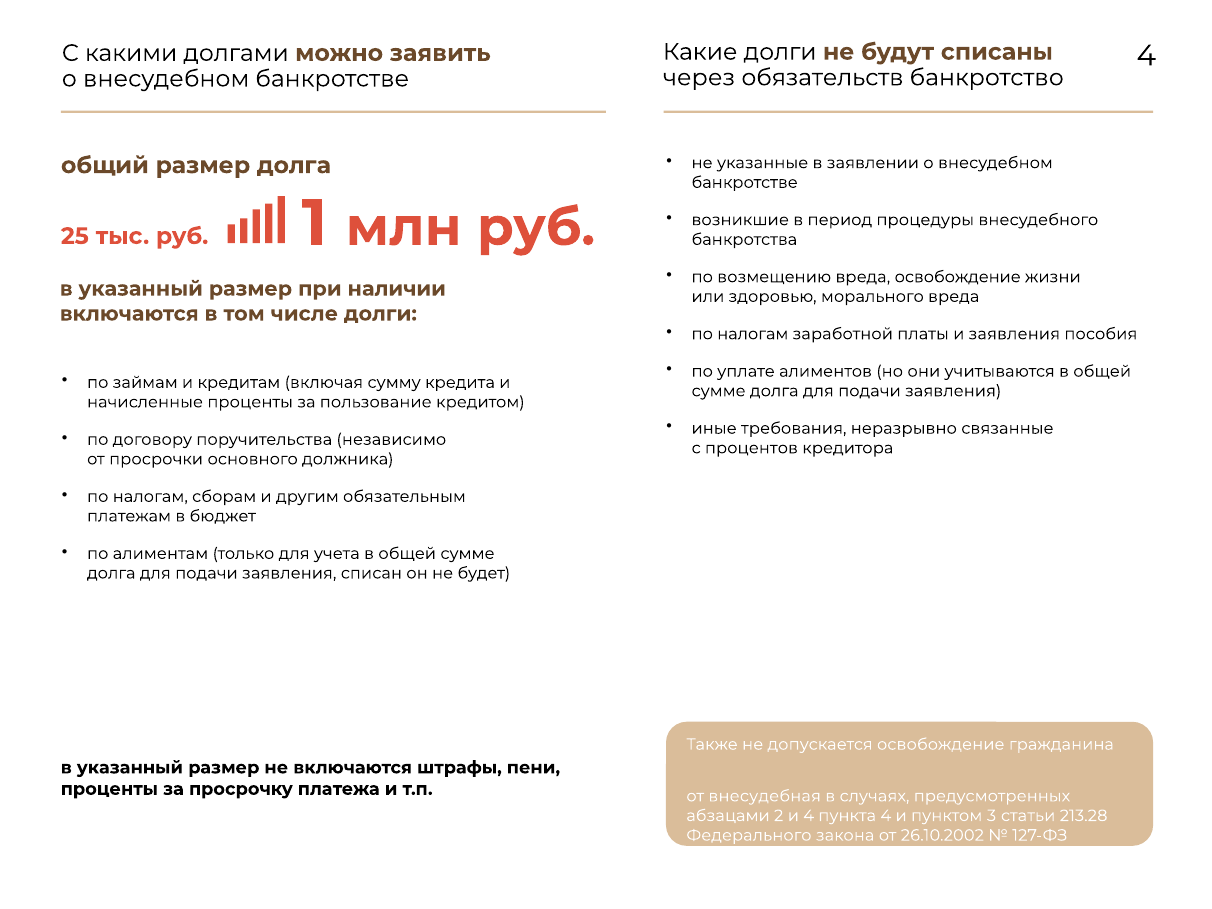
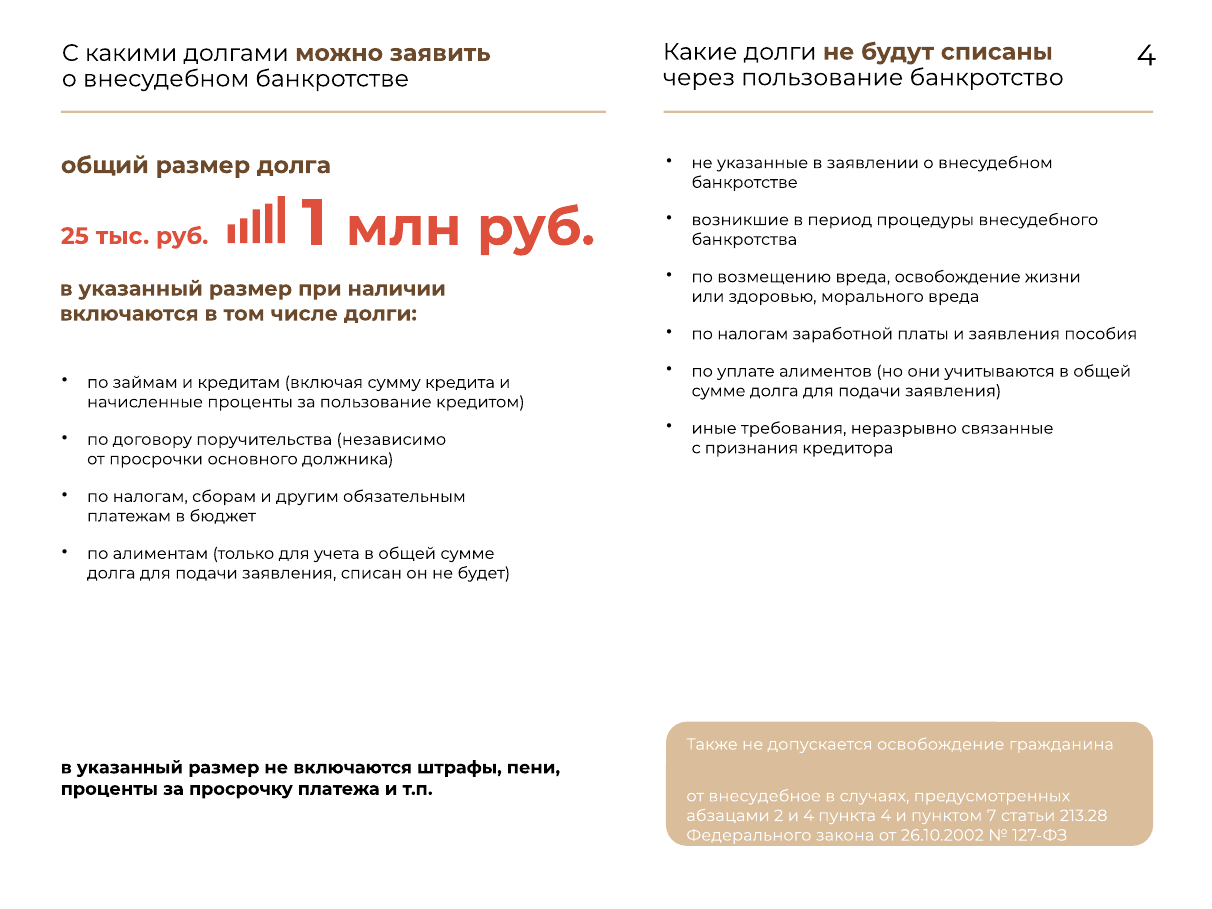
через обязательств: обязательств -> пользование (822, 78)
процентов: процентов -> признания (752, 448)
внесудебная: внесудебная -> внесудебное (765, 796)
3: 3 -> 7 (992, 816)
